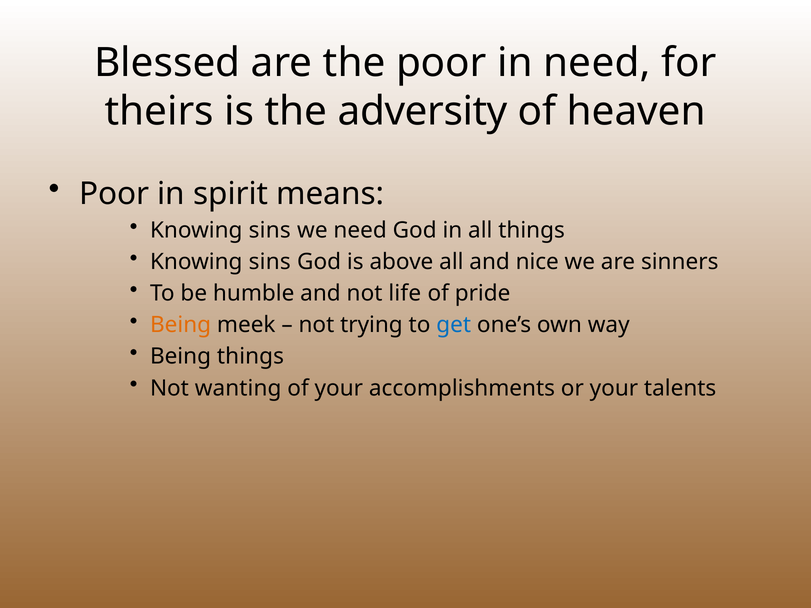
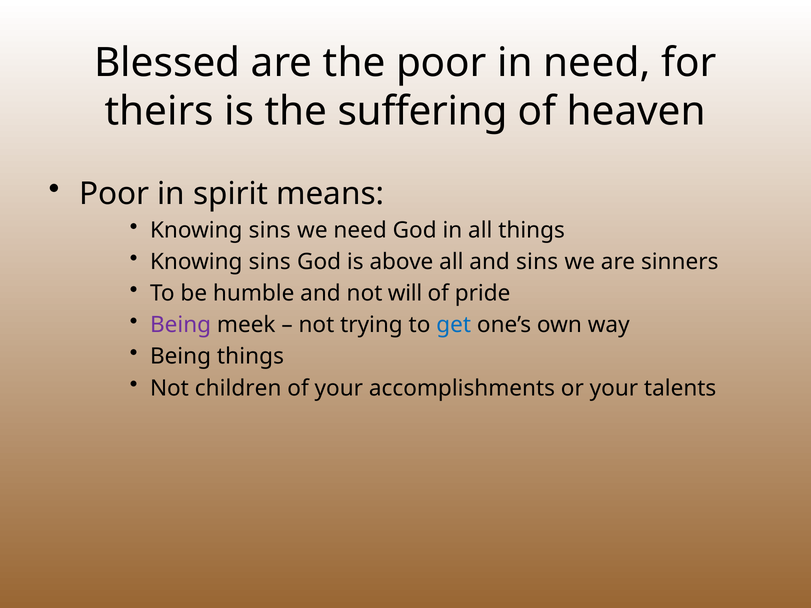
adversity: adversity -> suffering (423, 112)
and nice: nice -> sins (537, 262)
life: life -> will (405, 294)
Being colour: orange -> purple (181, 325)
wanting: wanting -> children (238, 388)
